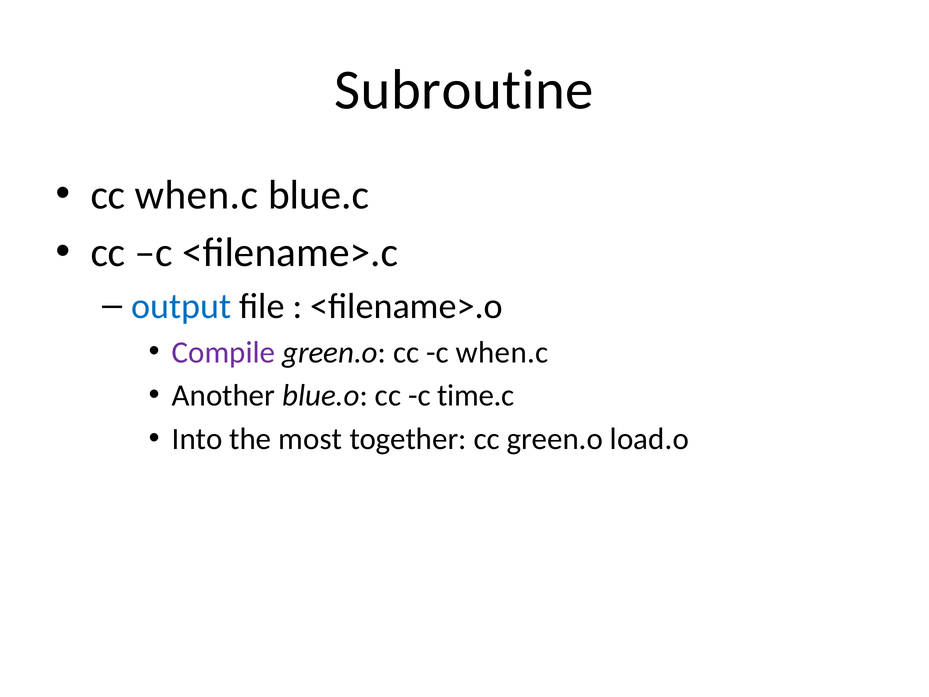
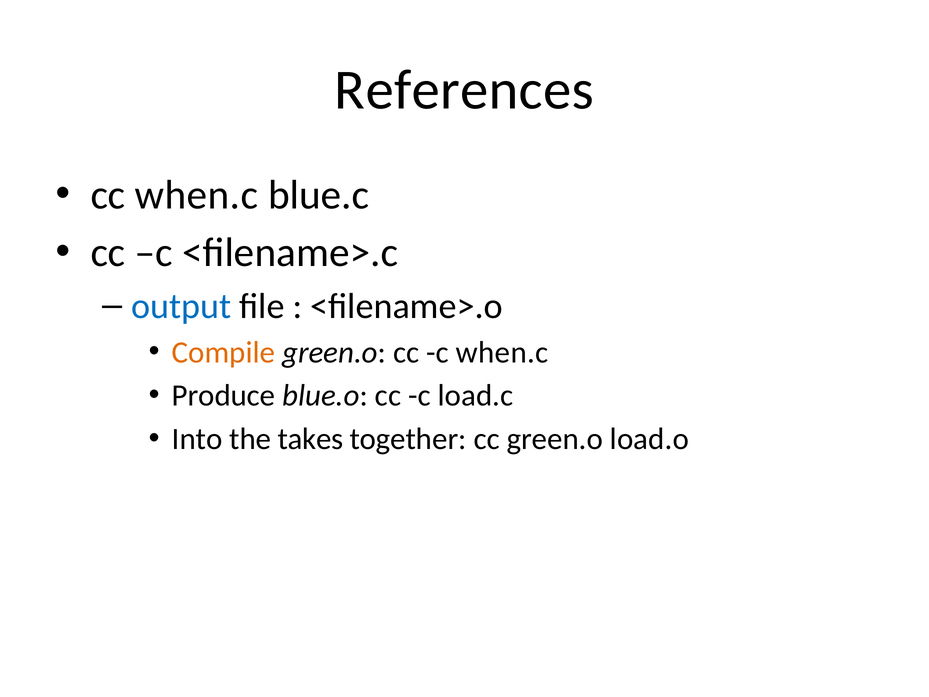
Subroutine: Subroutine -> References (464, 90)
Compile colour: purple -> orange (224, 352)
Another: Another -> Produce (224, 396)
time.c: time.c -> load.c (476, 396)
most: most -> takes (310, 439)
